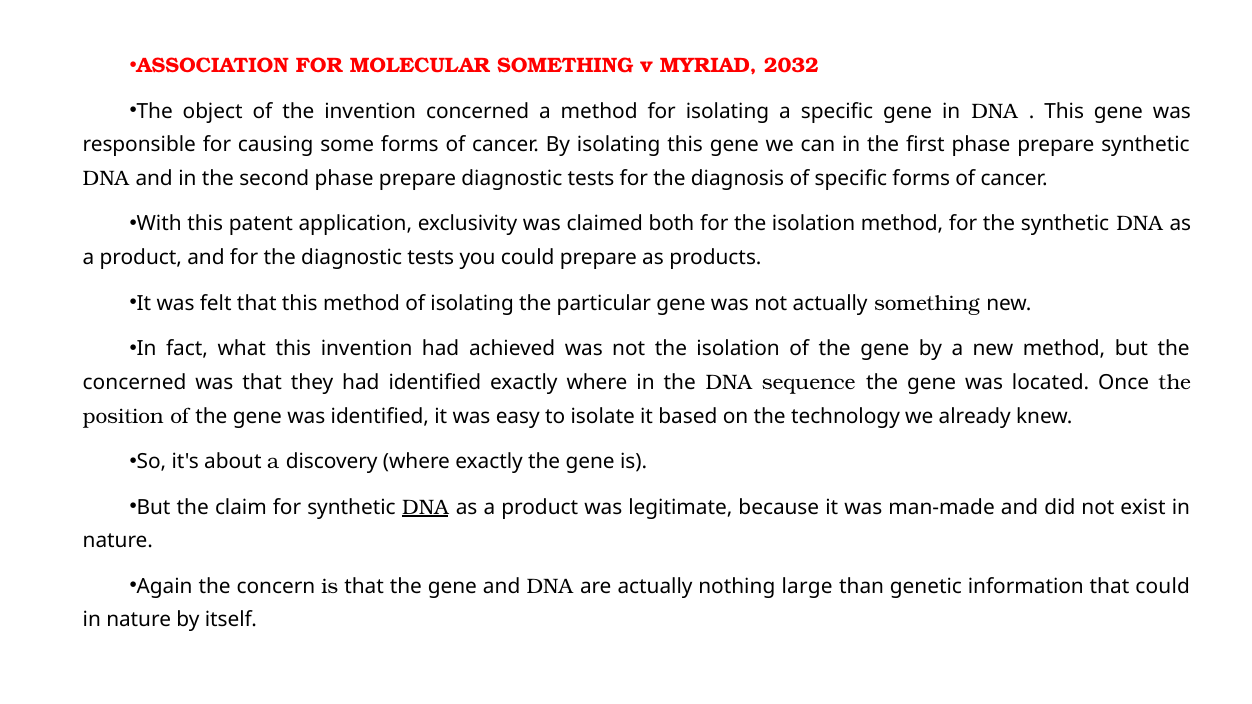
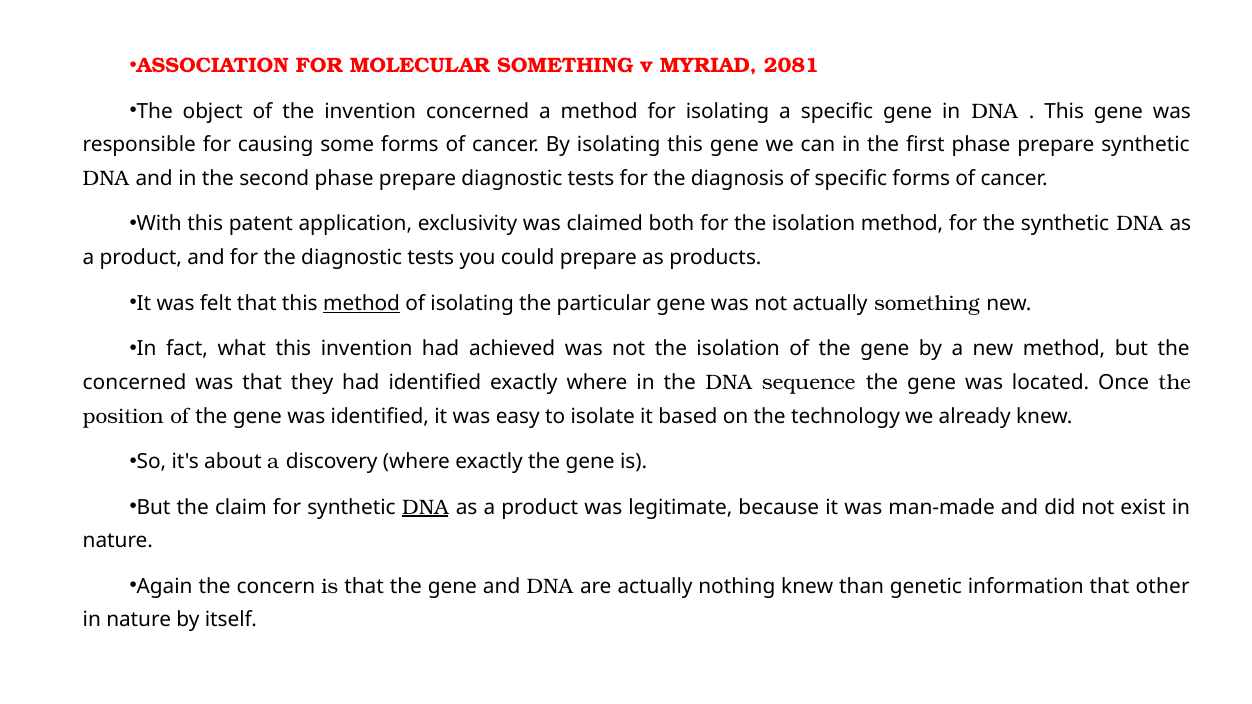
2032: 2032 -> 2081 (791, 66)
method underline: none -> present (362, 303)
nothing large: large -> knew (807, 587)
that could: could -> other (1163, 587)
